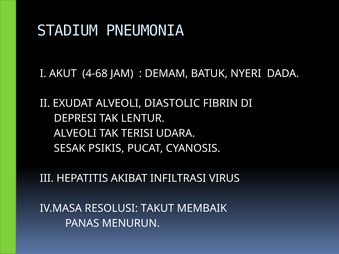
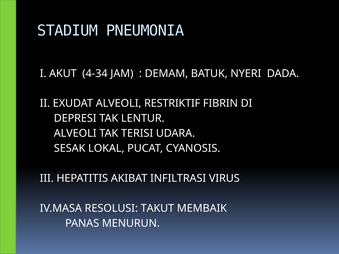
4-68: 4-68 -> 4-34 (95, 74)
DIASTOLIC: DIASTOLIC -> RESTRIKTIF (172, 104)
PSIKIS: PSIKIS -> LOKAL (106, 148)
